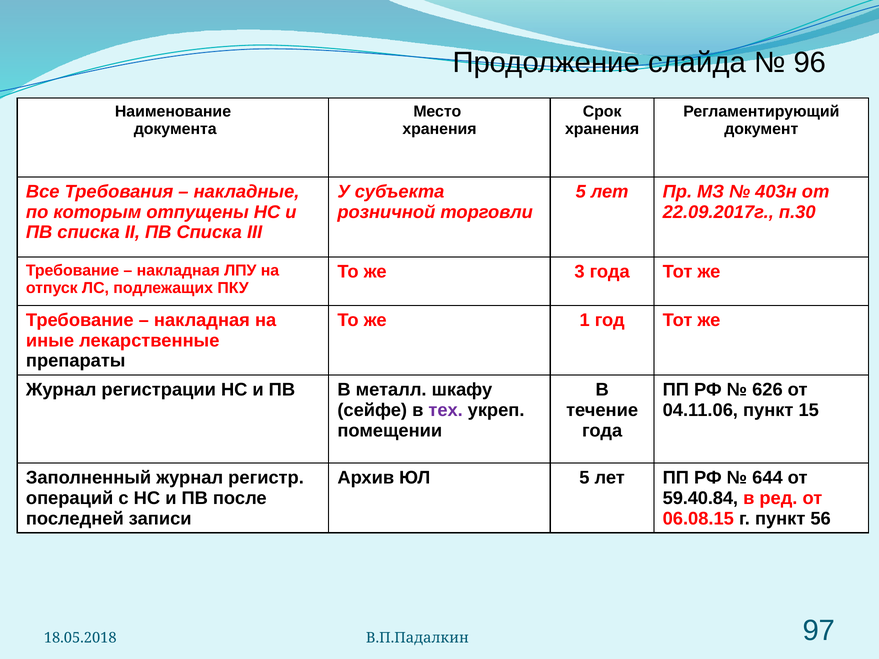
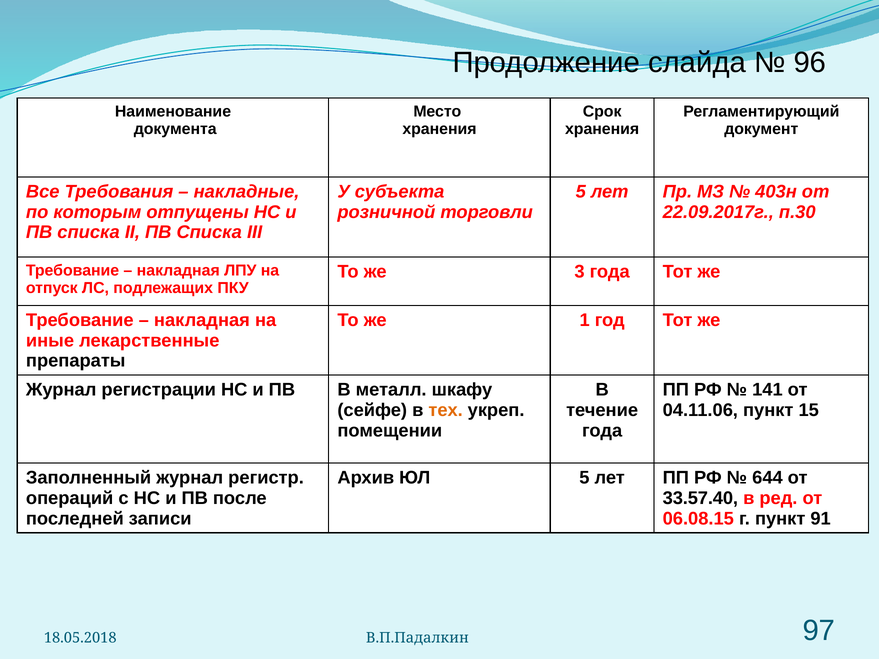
626: 626 -> 141 (767, 390)
тех colour: purple -> orange (446, 410)
59.40.84: 59.40.84 -> 33.57.40 (700, 498)
56: 56 -> 91 (821, 519)
